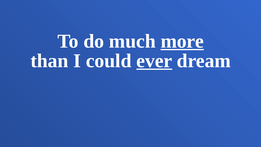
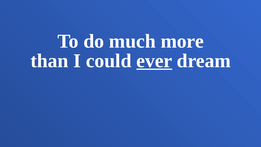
more underline: present -> none (182, 41)
